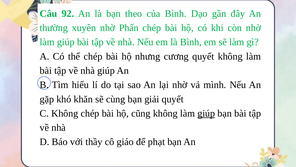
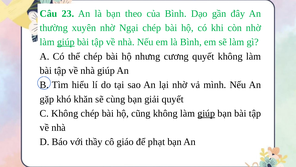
92: 92 -> 23 (68, 14)
Phấn: Phấn -> Ngại (129, 28)
giúp underline: none -> present (66, 42)
